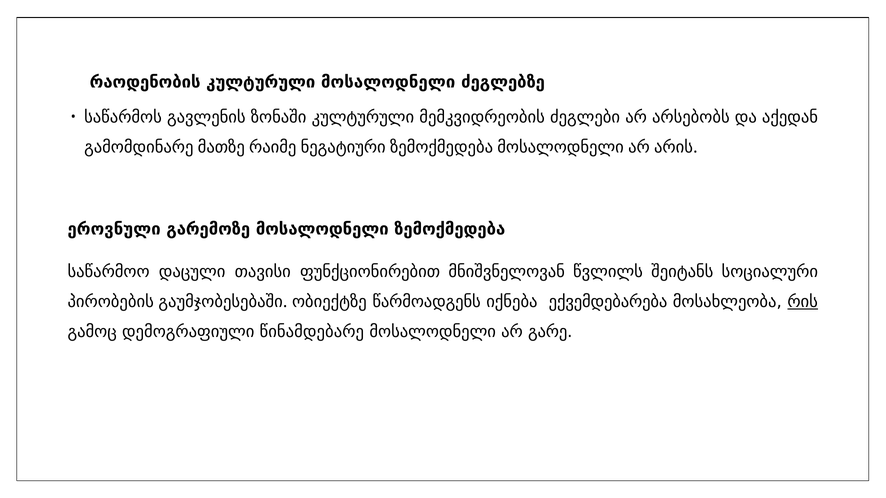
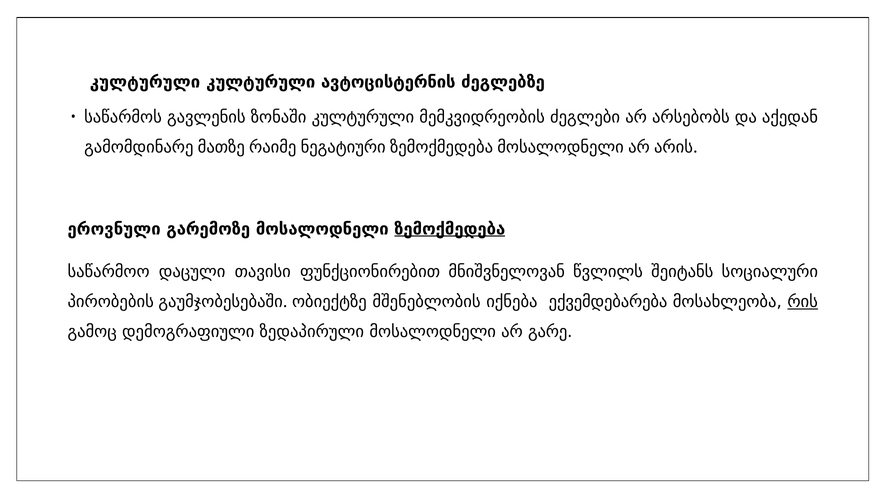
რაოდენობის: რაოდენობის -> კულტურული (145, 82)
კულტურული მოსალოდნელი: მოსალოდნელი -> ავტოცისტერნის (388, 82)
ზემოქმედება underline: none -> present (450, 229)
წარმოადგენს: წარმოადგენს -> მშენებლობის (427, 302)
წინამდებარე: წინამდებარე -> ზედაპირული (312, 332)
